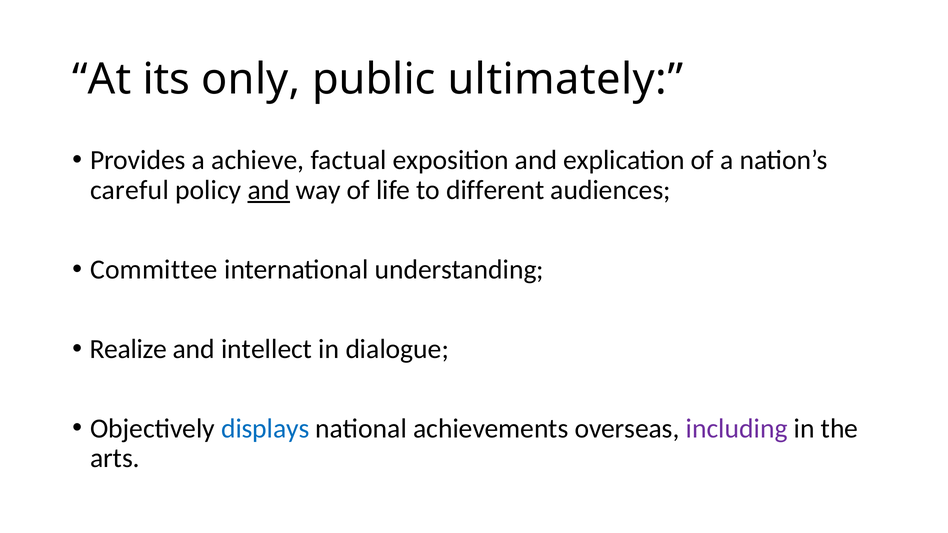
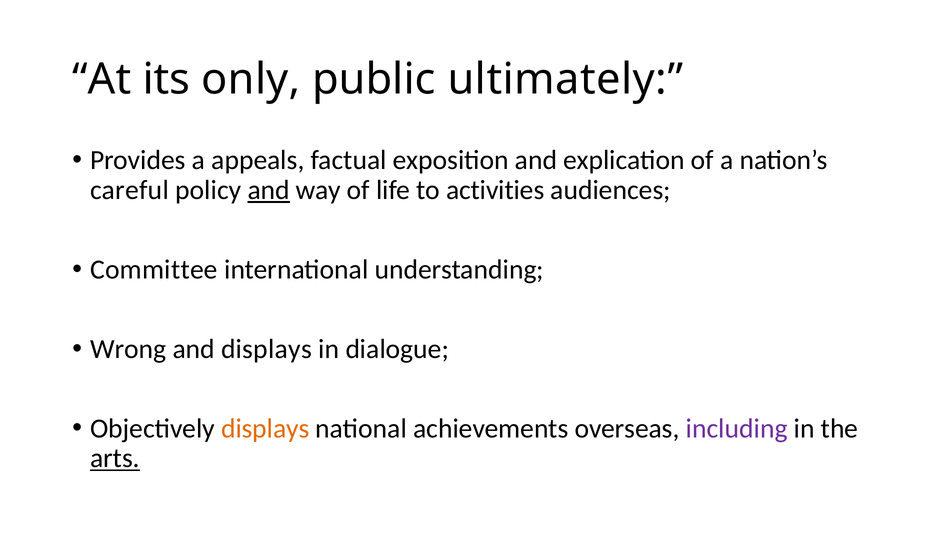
achieve: achieve -> appeals (258, 160)
different: different -> activities (495, 190)
Realize: Realize -> Wrong (128, 349)
and intellect: intellect -> displays (266, 349)
displays colour: blue -> orange (265, 429)
arts underline: none -> present (115, 459)
